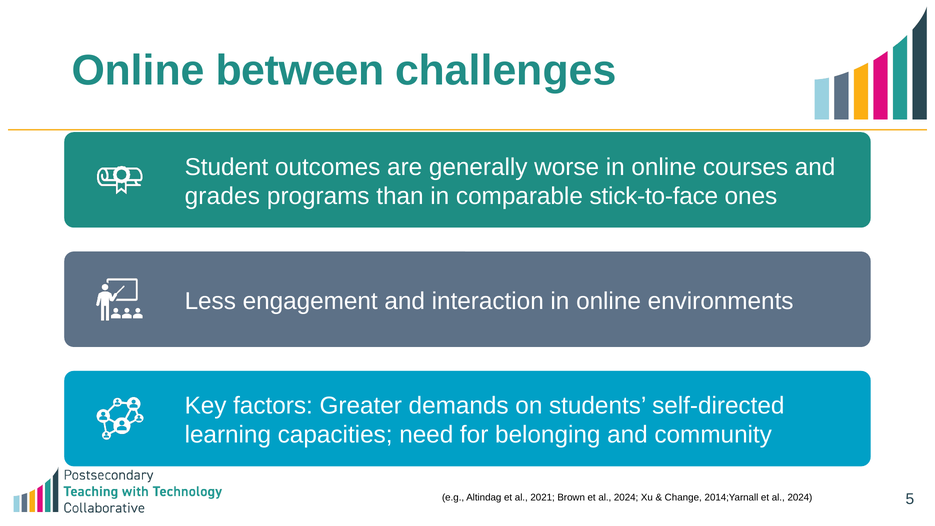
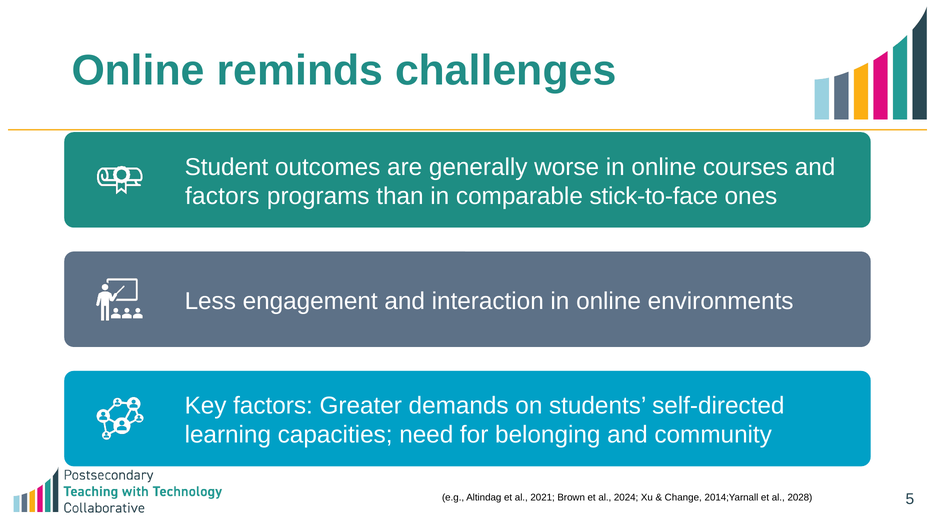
between: between -> reminds (300, 71)
grades: grades -> factors (222, 196)
2014;Yarnall et al 2024: 2024 -> 2028 (800, 497)
